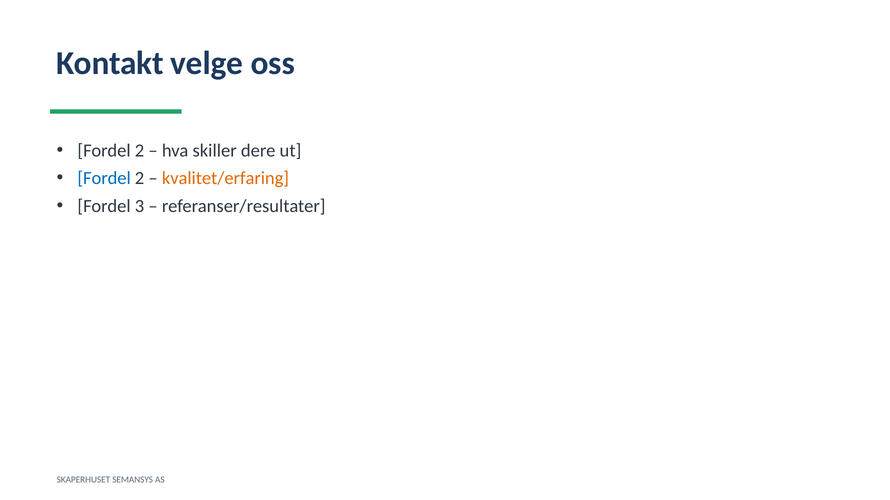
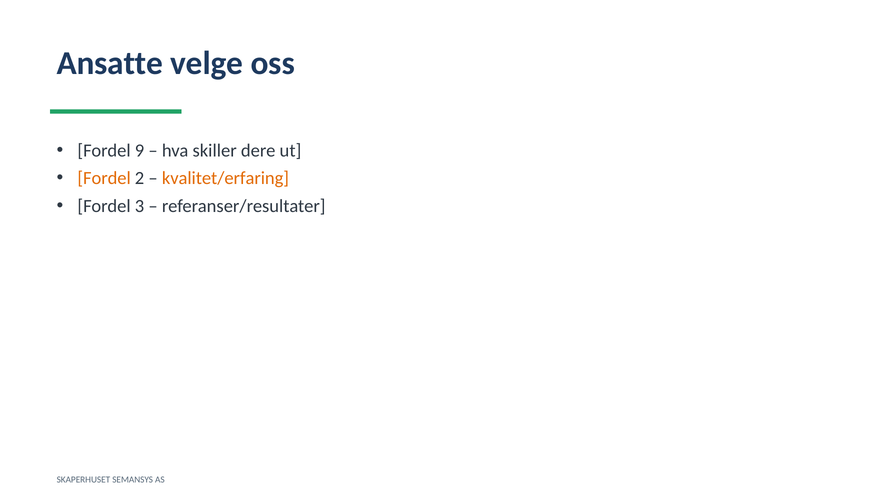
Kontakt: Kontakt -> Ansatte (110, 64)
2: 2 -> 9 (140, 151)
Fordel colour: blue -> orange (104, 179)
